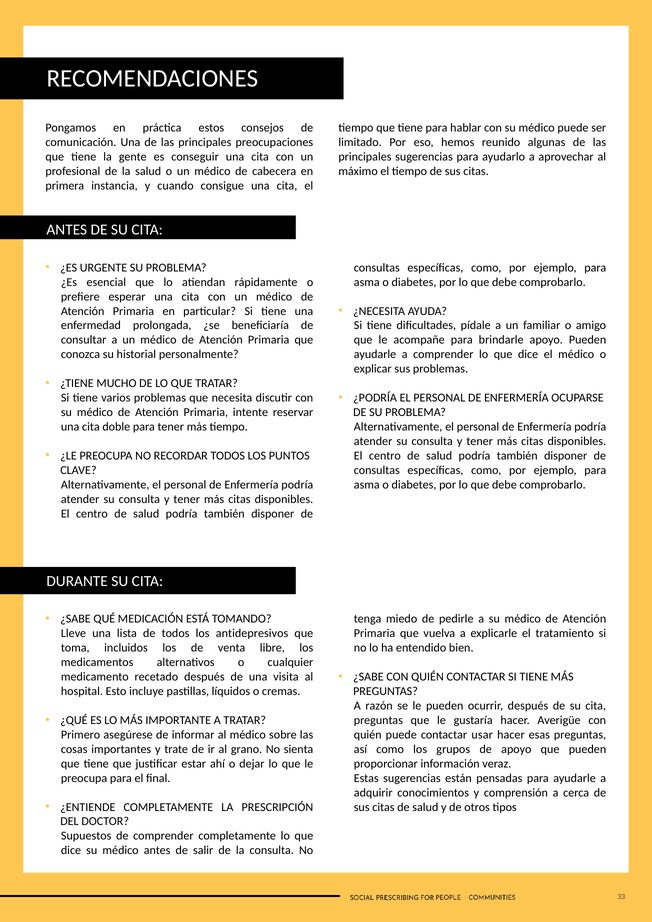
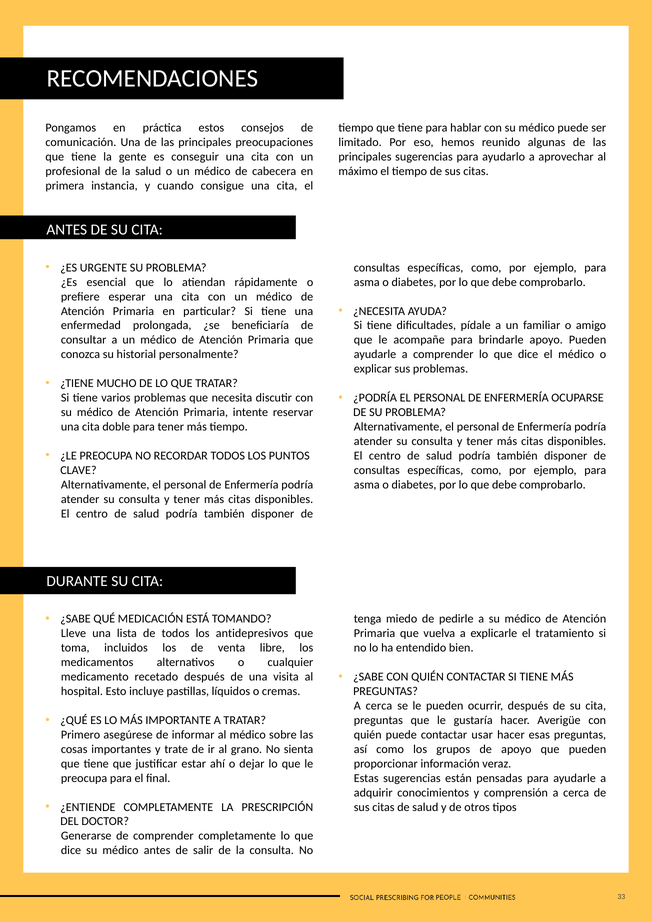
razón: razón -> cerca (379, 706)
Supuestos: Supuestos -> Generarse (86, 836)
